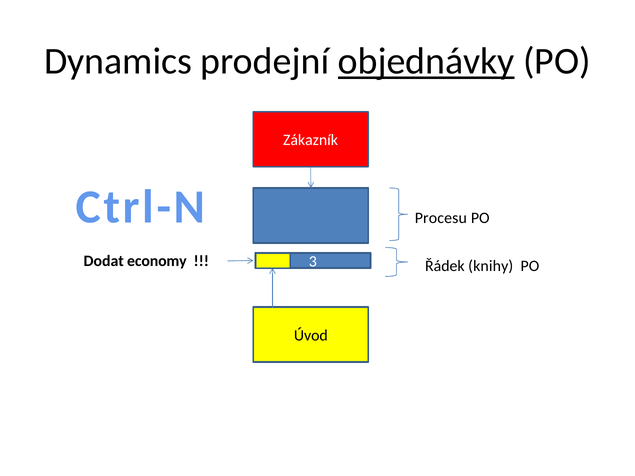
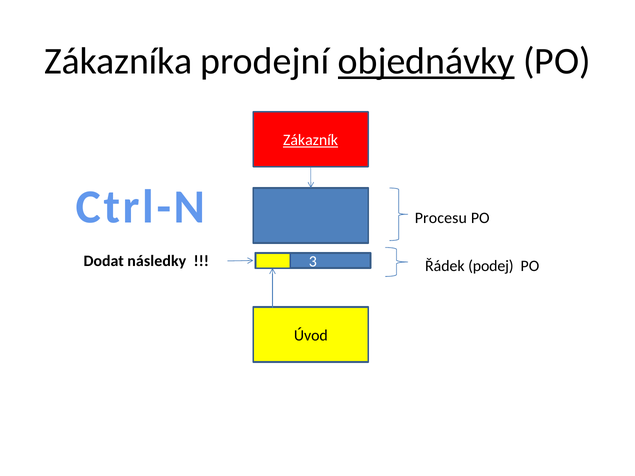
Dynamics: Dynamics -> Zákazníka (118, 61)
Zákazník underline: none -> present (311, 140)
economy: economy -> následky (157, 261)
knihy: knihy -> podej (491, 266)
